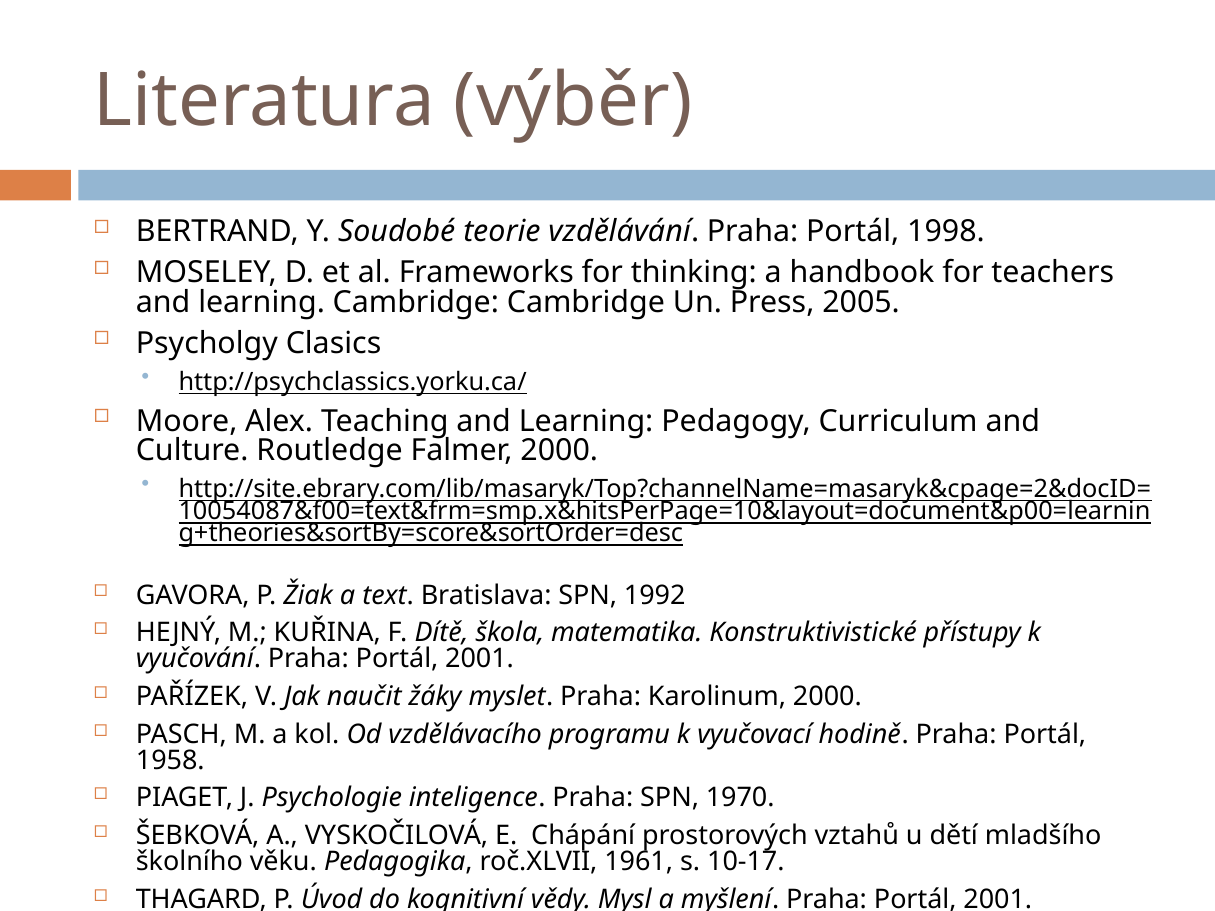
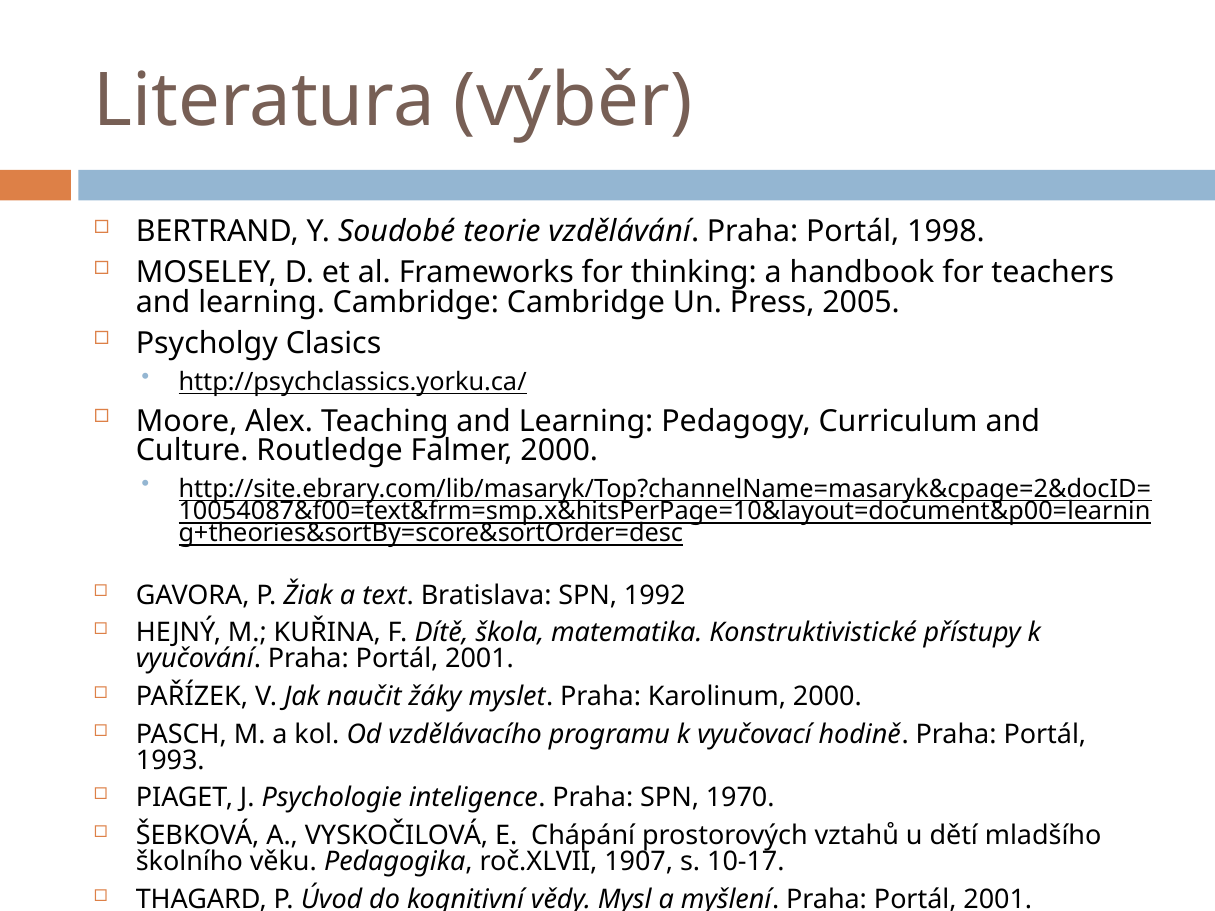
1958: 1958 -> 1993 (170, 760)
1961: 1961 -> 1907 (639, 862)
